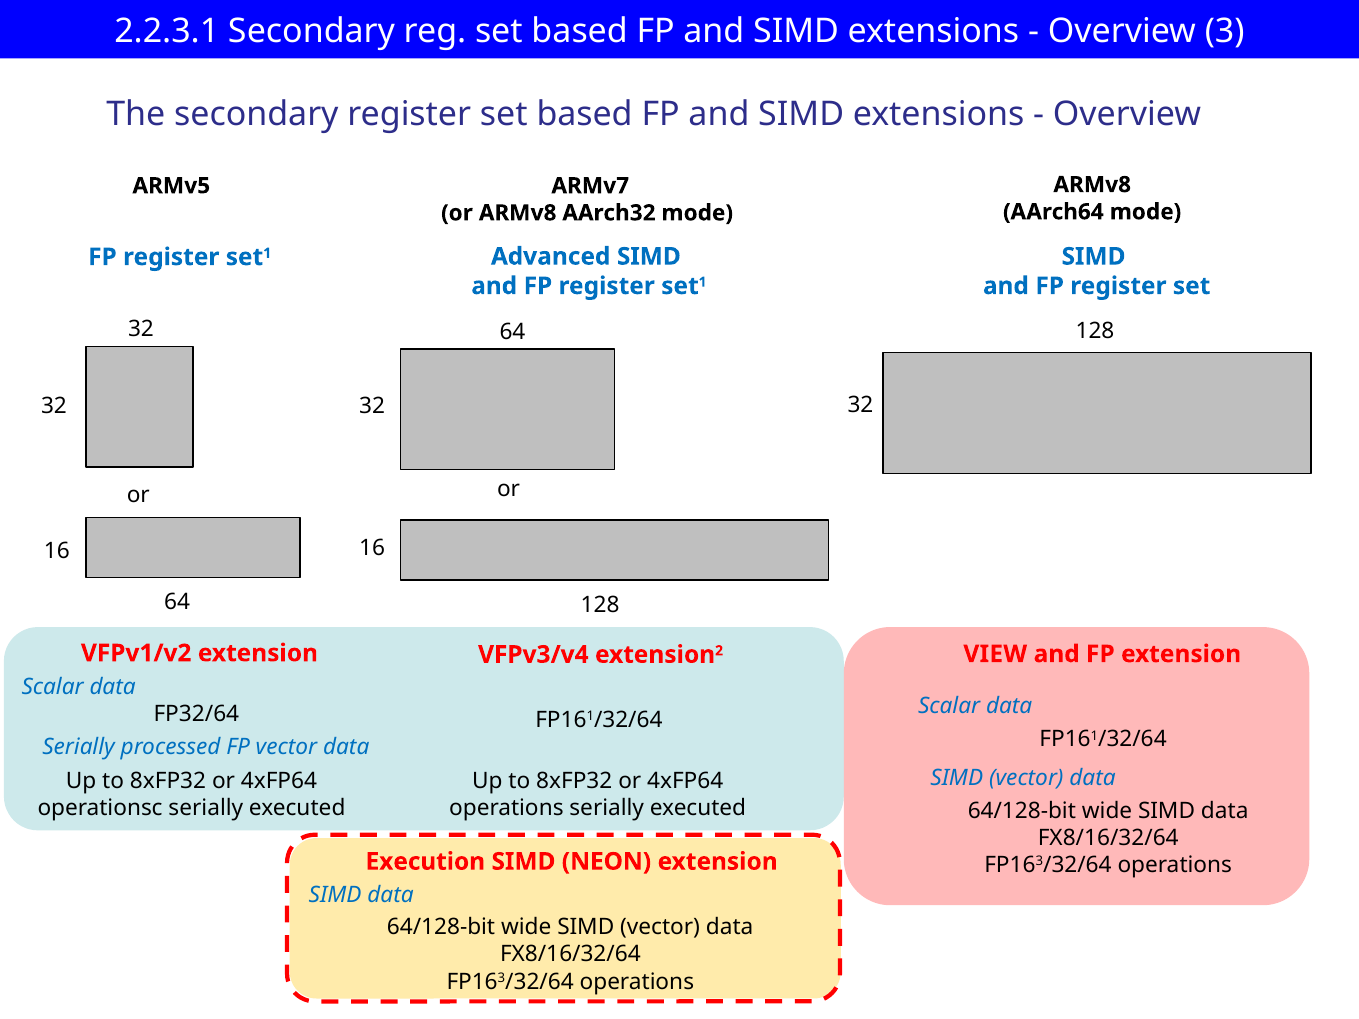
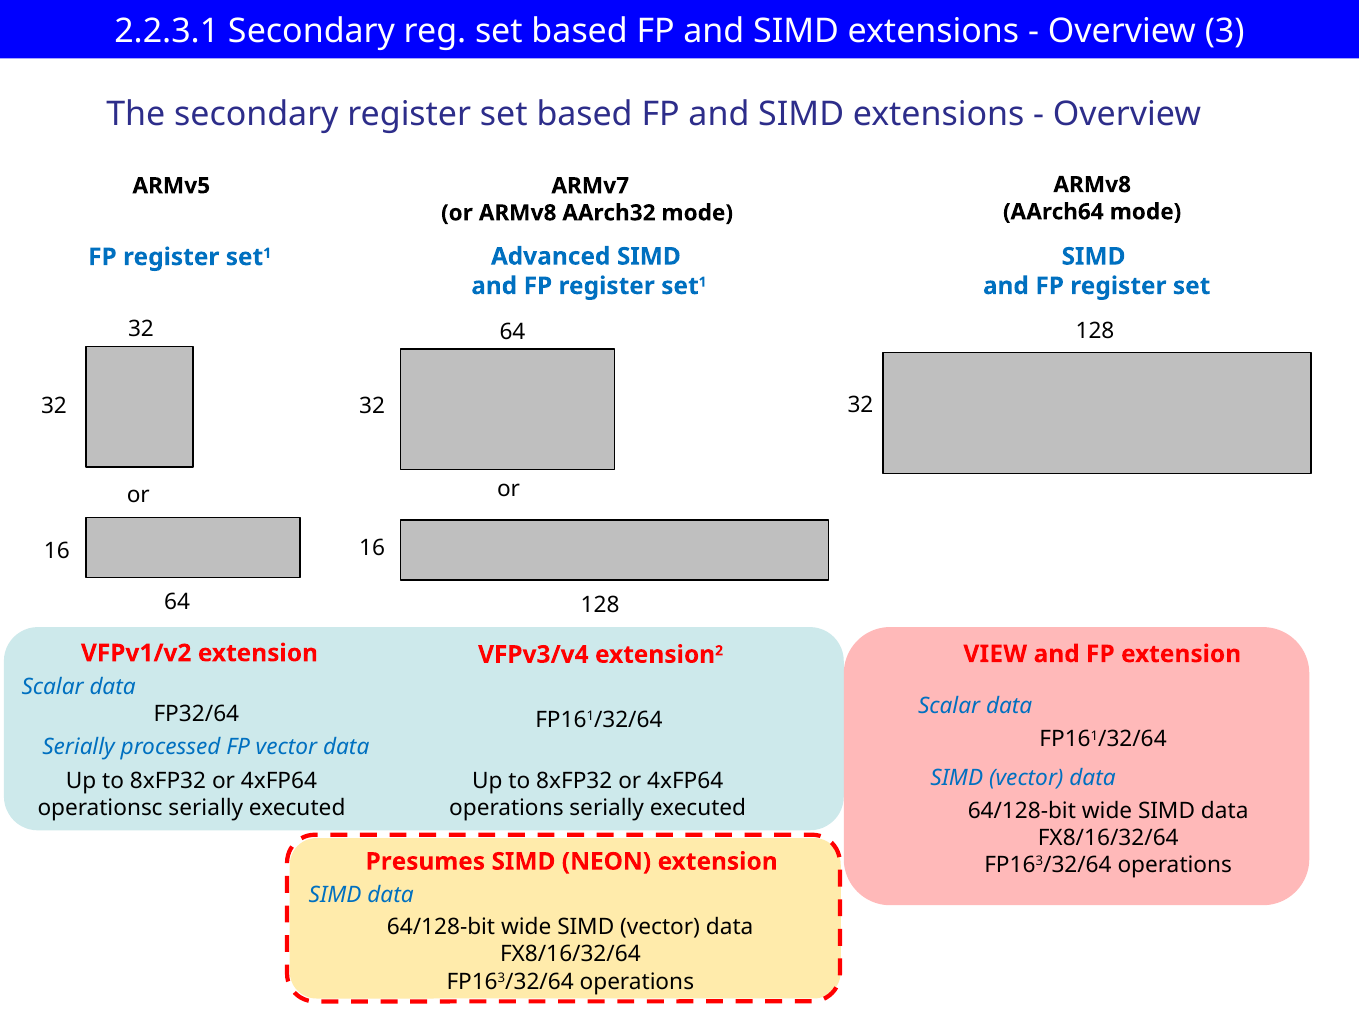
Execution: Execution -> Presumes (425, 862)
